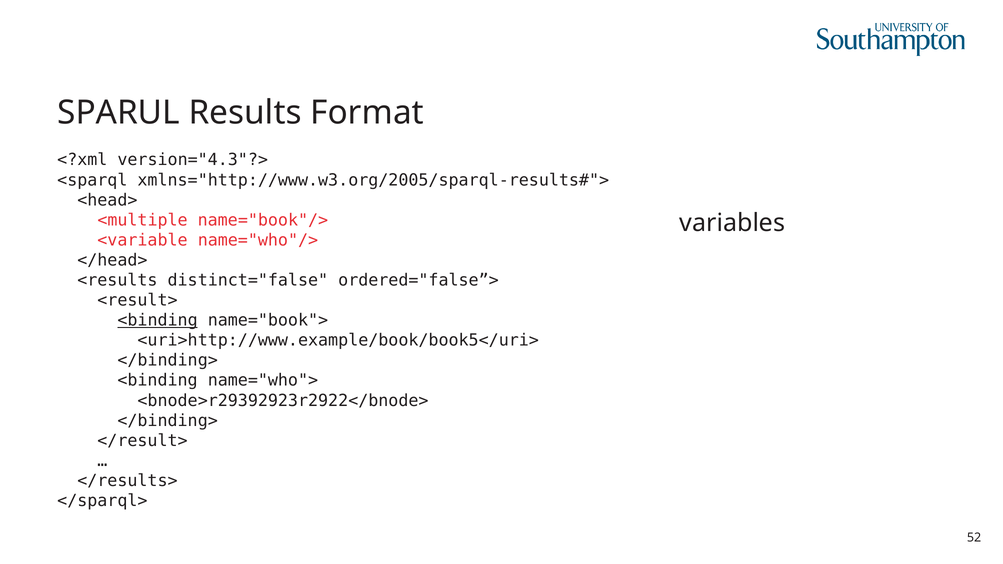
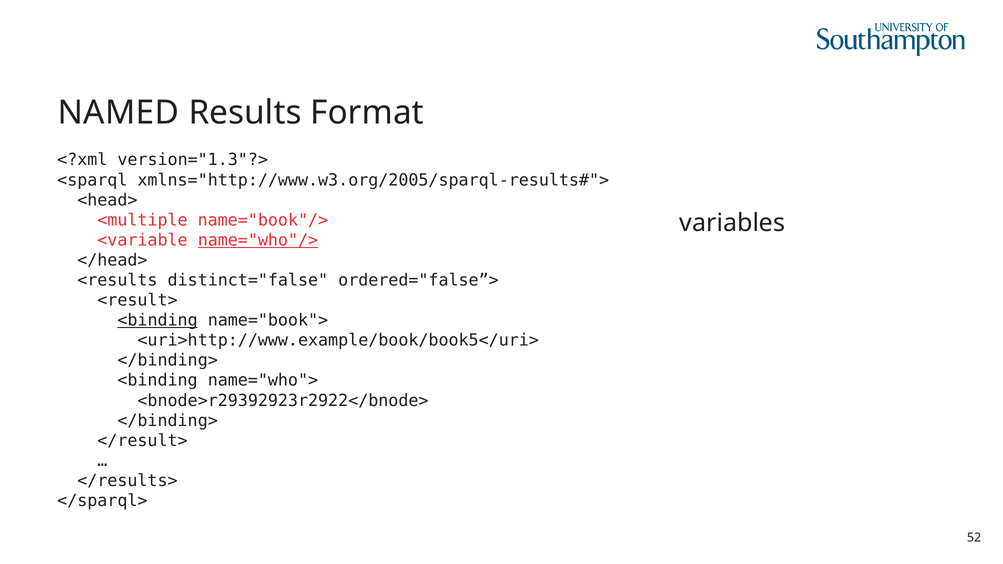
SPARUL: SPARUL -> NAMED (118, 113)
version="4.3"?>: version="4.3"?> -> version="1.3"?> (193, 160)
name="who"/> underline: none -> present (258, 240)
